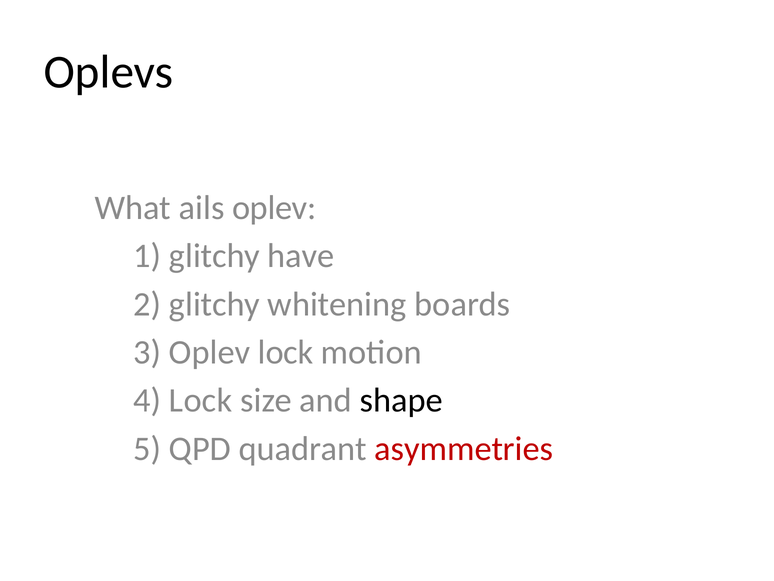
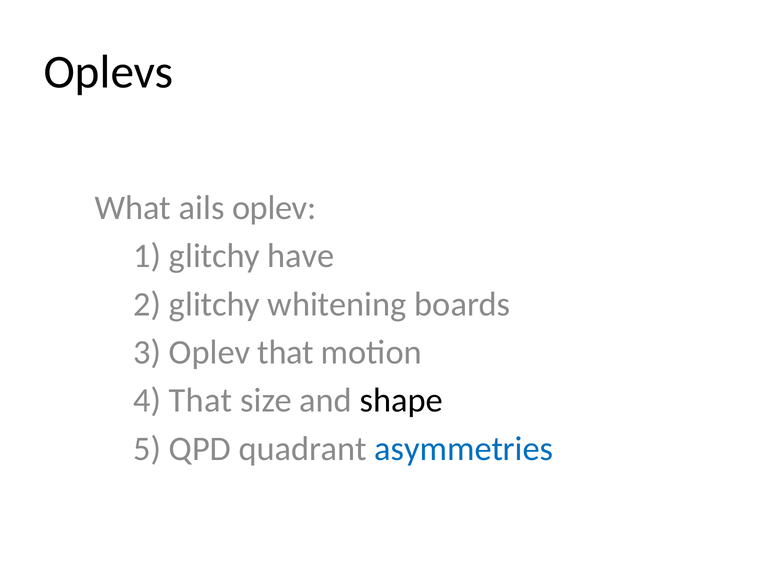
Oplev lock: lock -> that (286, 352)
4 Lock: Lock -> That (201, 400)
asymmetries colour: red -> blue (464, 448)
